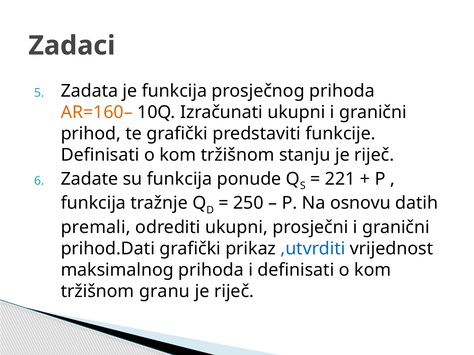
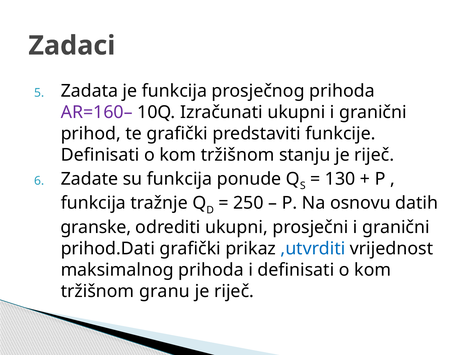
AR=160– colour: orange -> purple (97, 112)
221: 221 -> 130 (340, 179)
premali: premali -> granske (96, 228)
